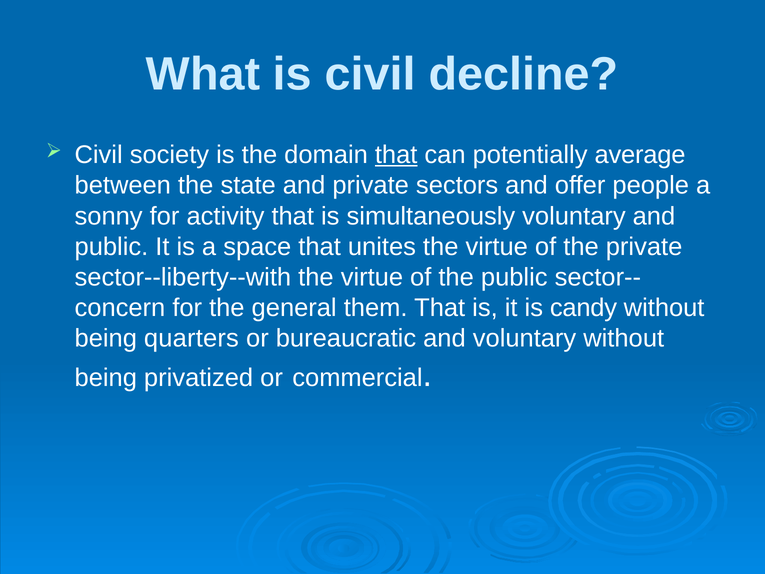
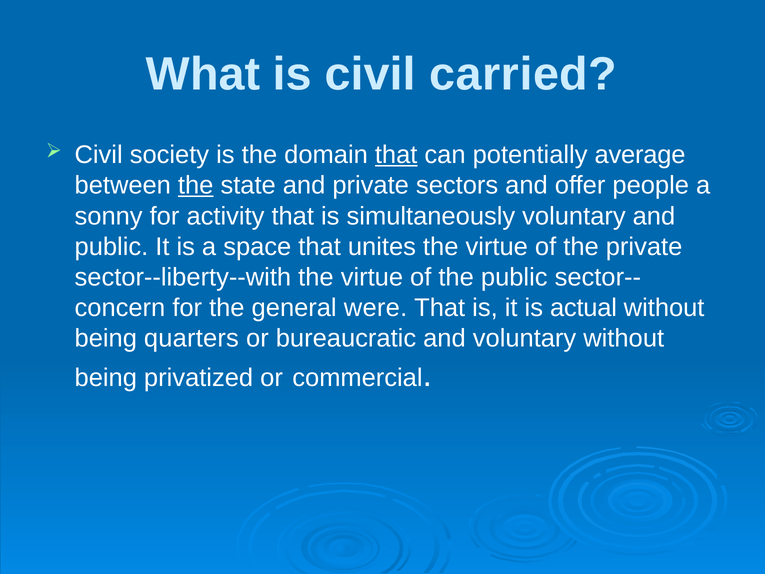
decline: decline -> carried (523, 74)
the underline: none -> present (196, 185)
them: them -> were (376, 308)
candy: candy -> actual (583, 308)
